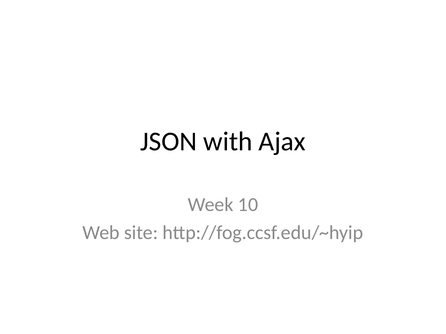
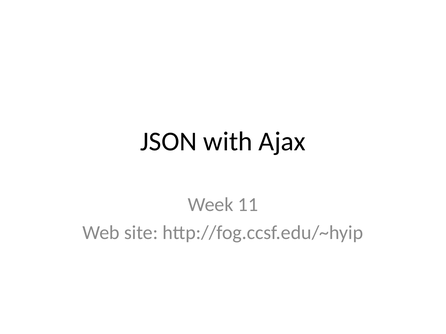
10: 10 -> 11 (248, 205)
